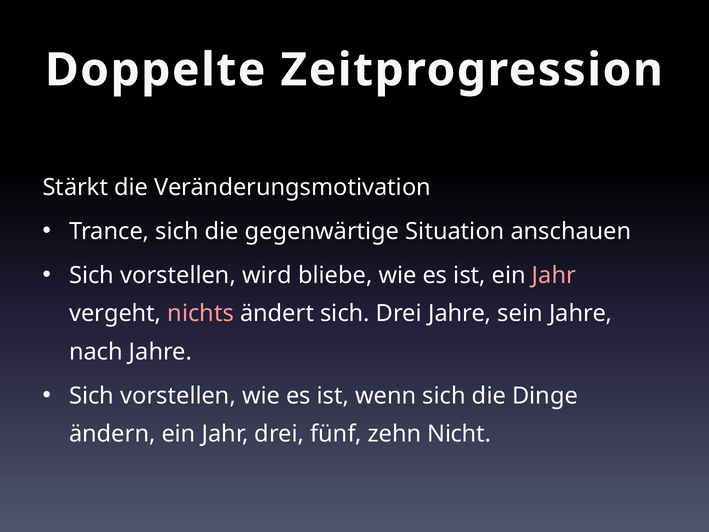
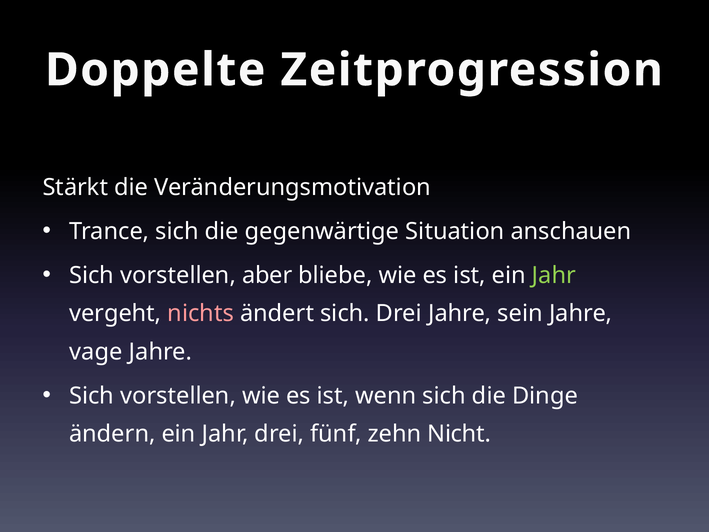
wird: wird -> aber (267, 275)
Jahr colour: pink -> light green (554, 275)
nach: nach -> vage (96, 352)
